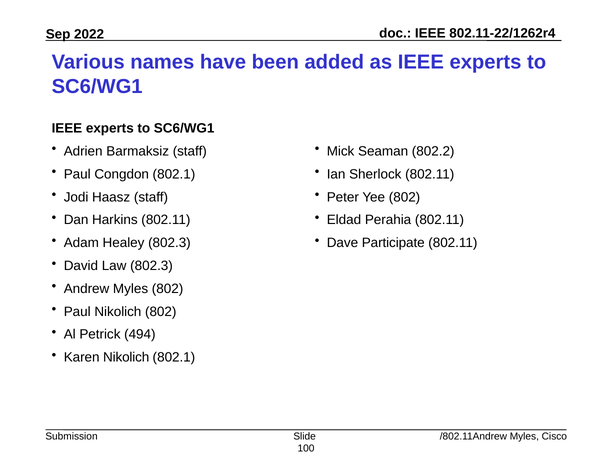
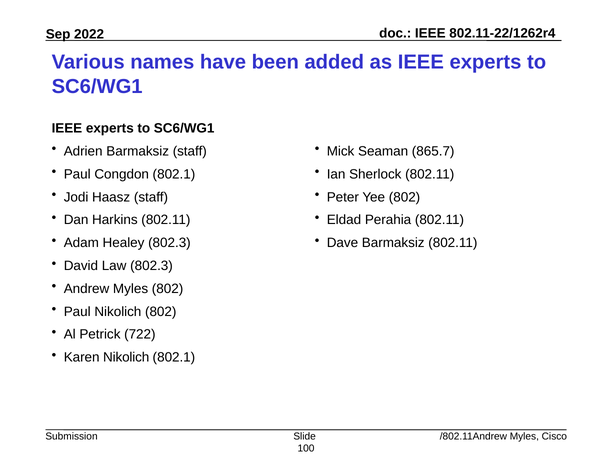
802.2: 802.2 -> 865.7 (433, 151)
Dave Participate: Participate -> Barmaksiz (393, 243)
494: 494 -> 722 (140, 335)
